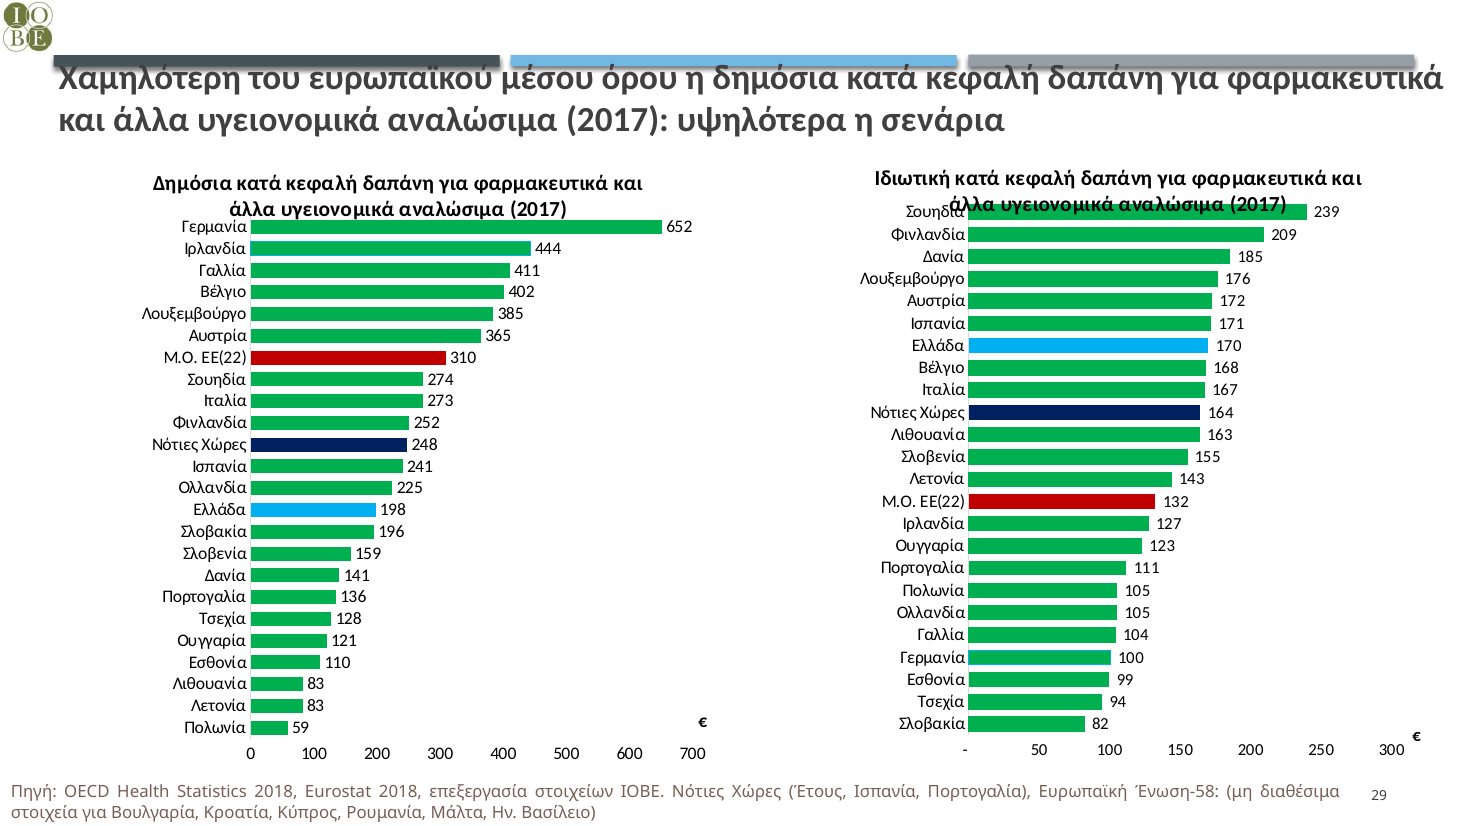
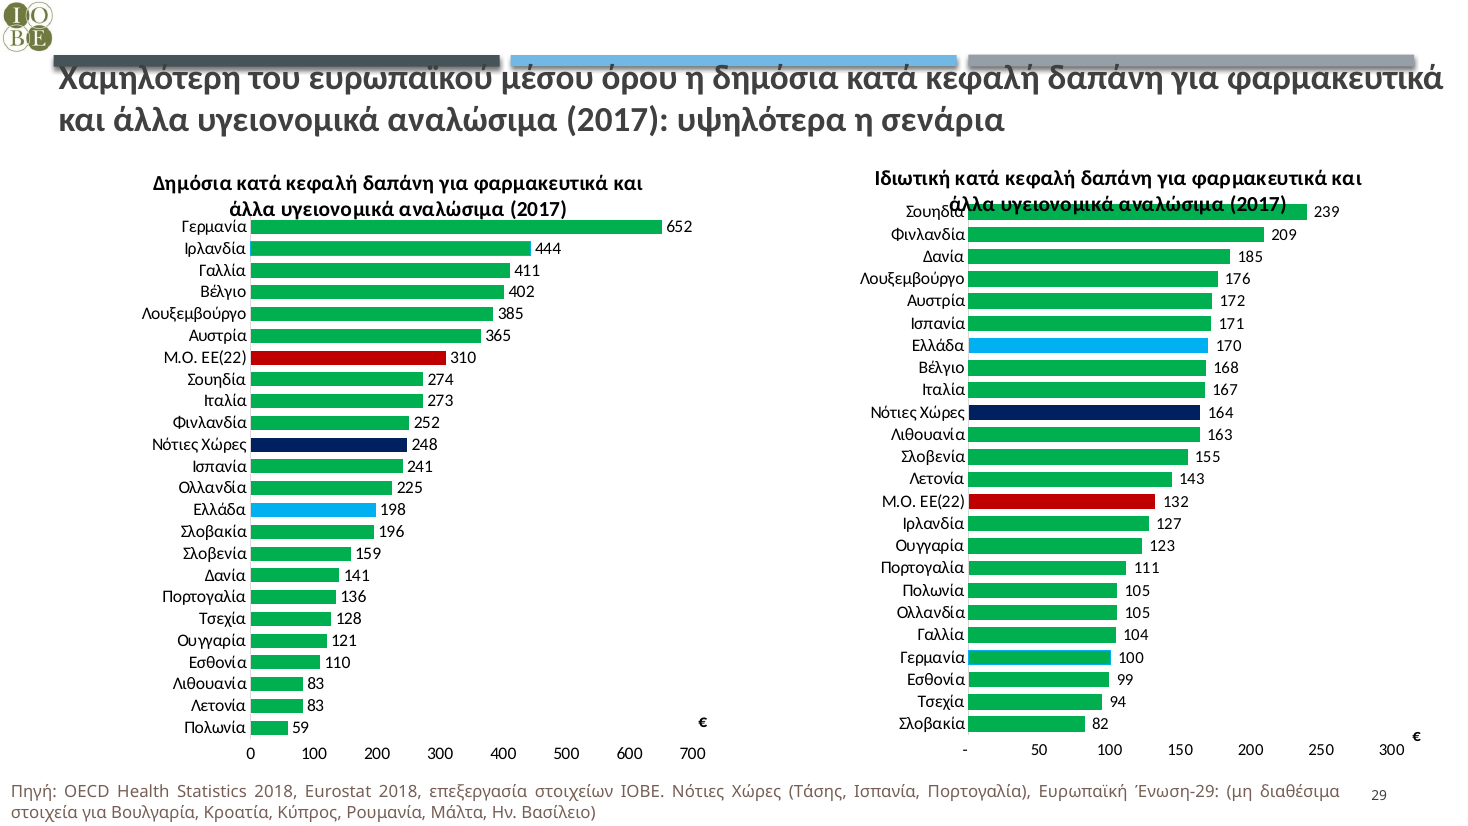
Έτους: Έτους -> Τάσης (818, 792)
Ένωση-58: Ένωση-58 -> Ένωση-29 (1177, 792)
